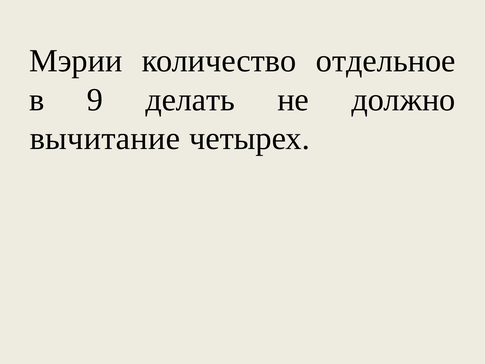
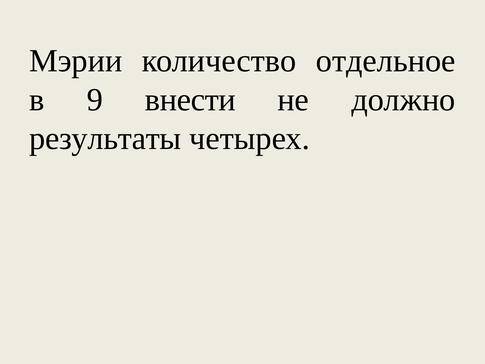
делать: делать -> внести (190, 100)
вычитание: вычитание -> результаты (105, 138)
